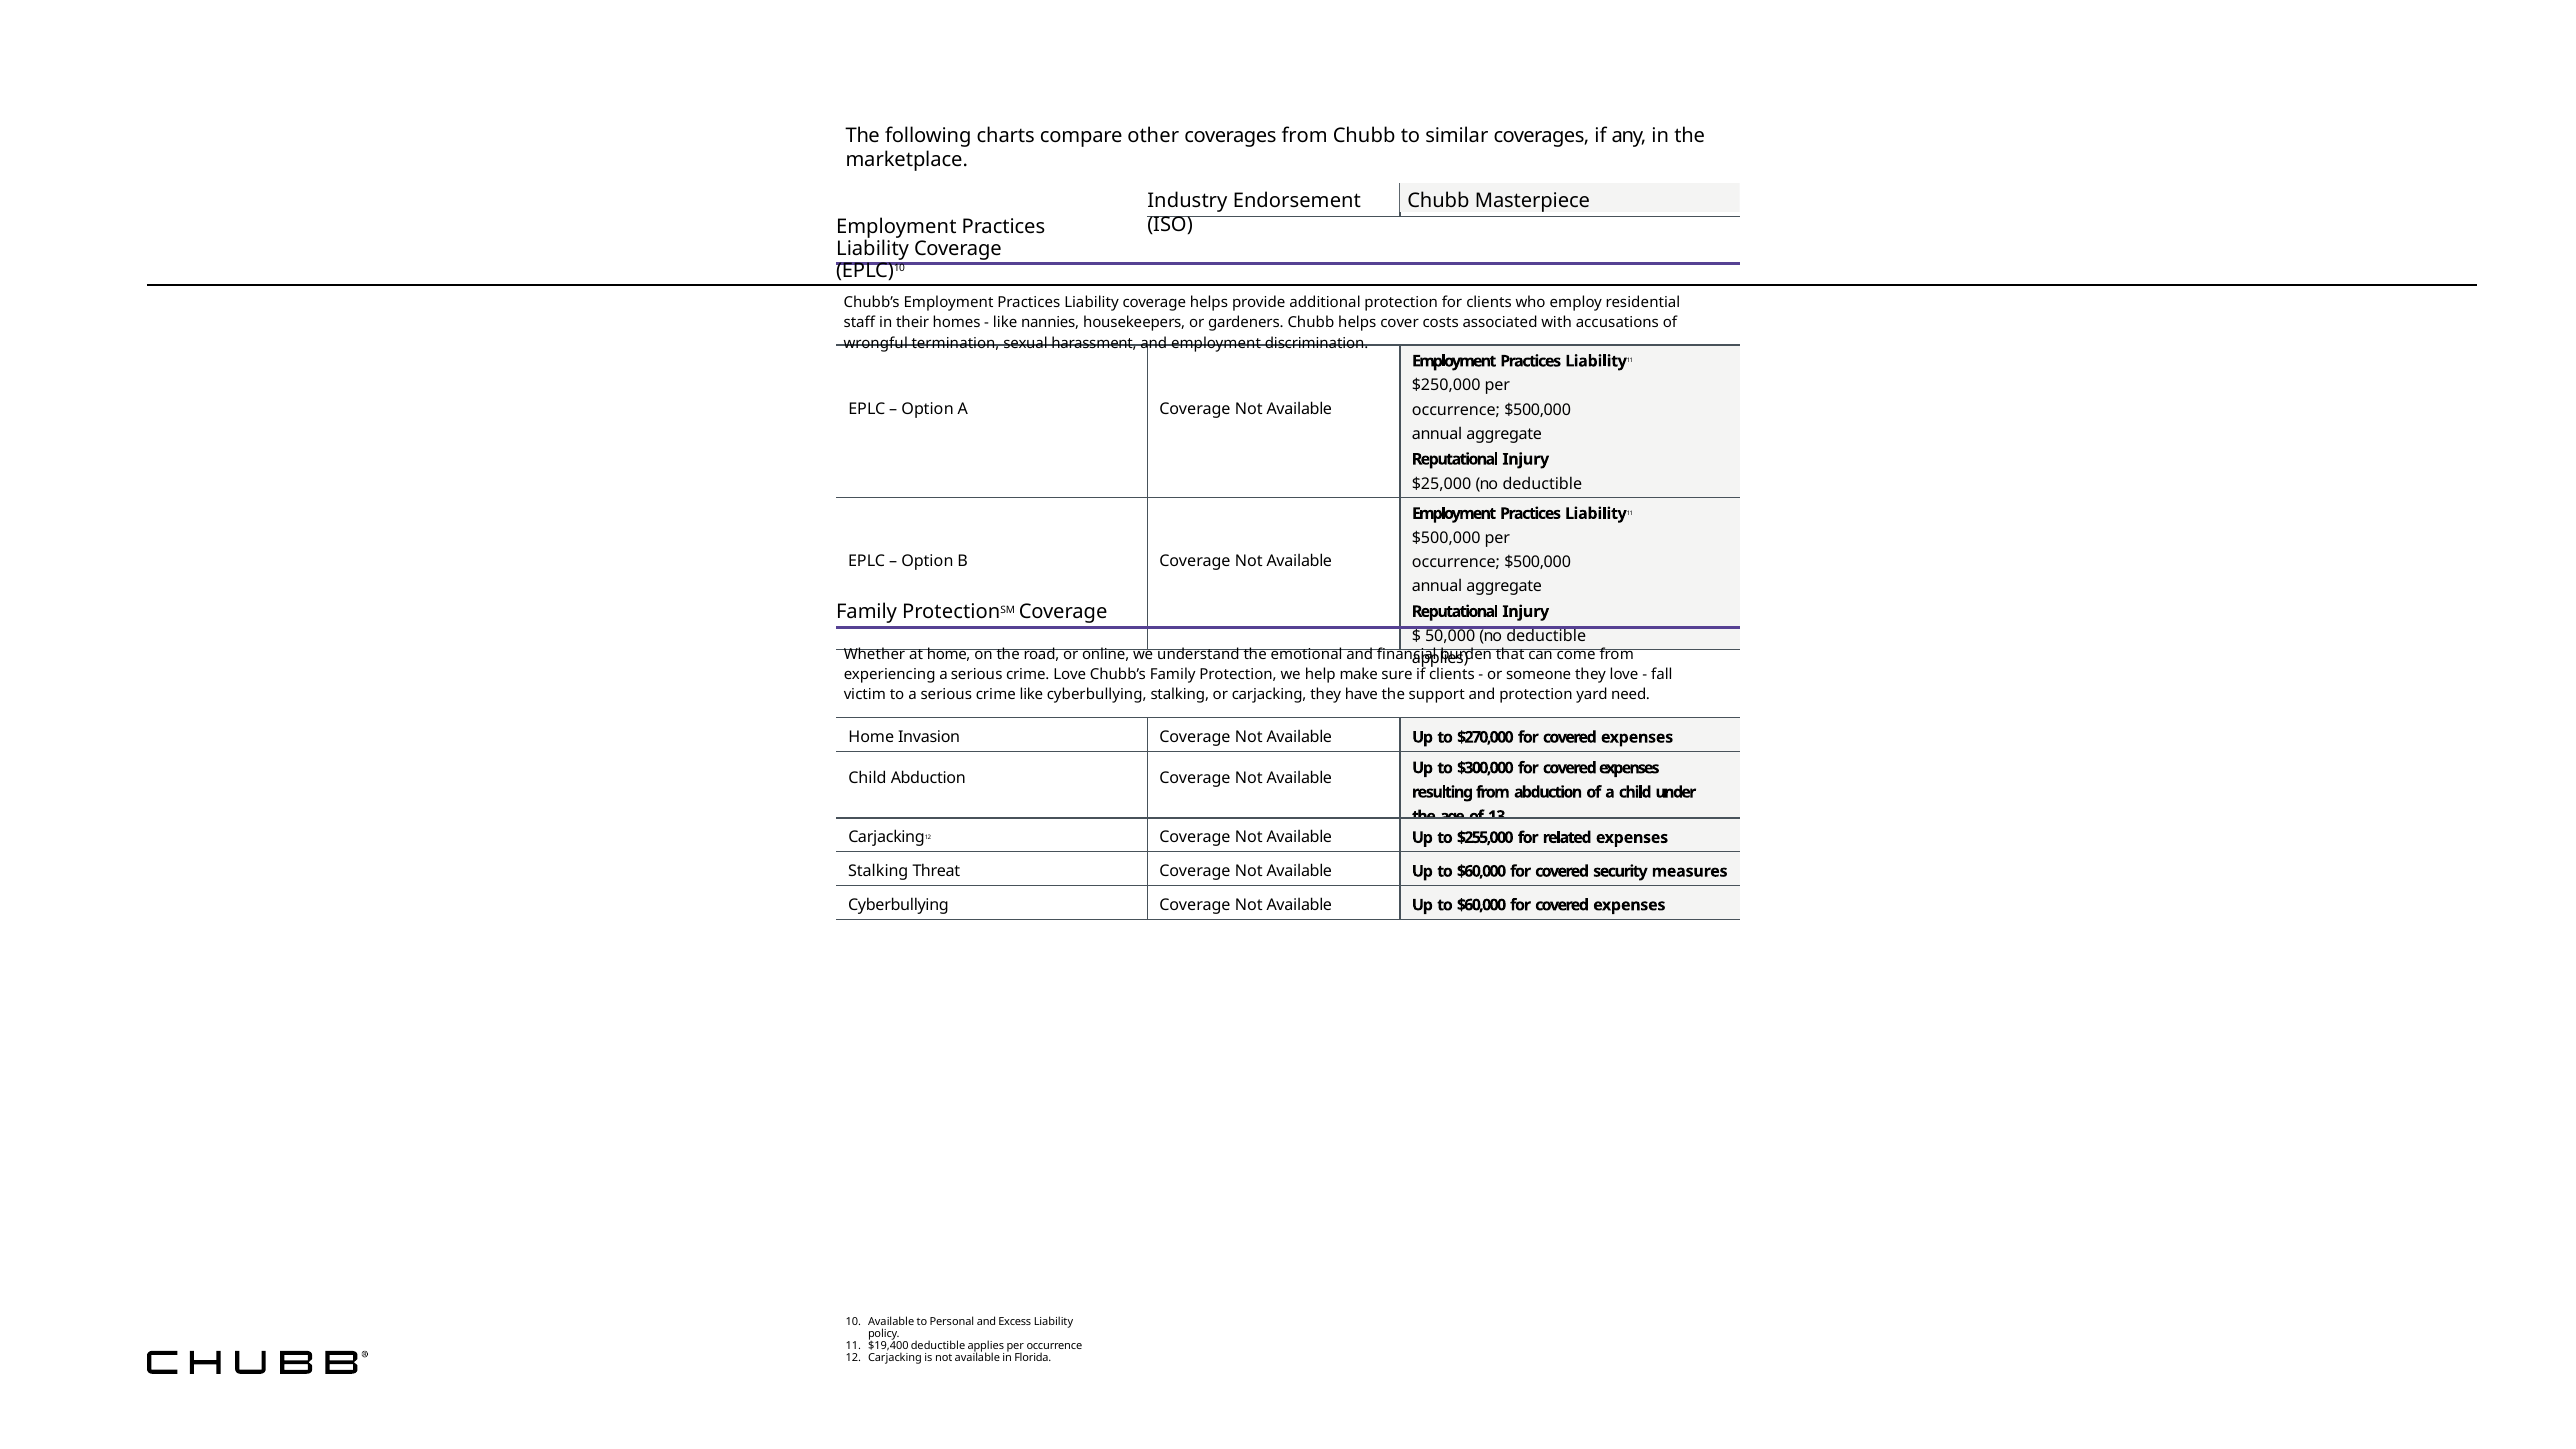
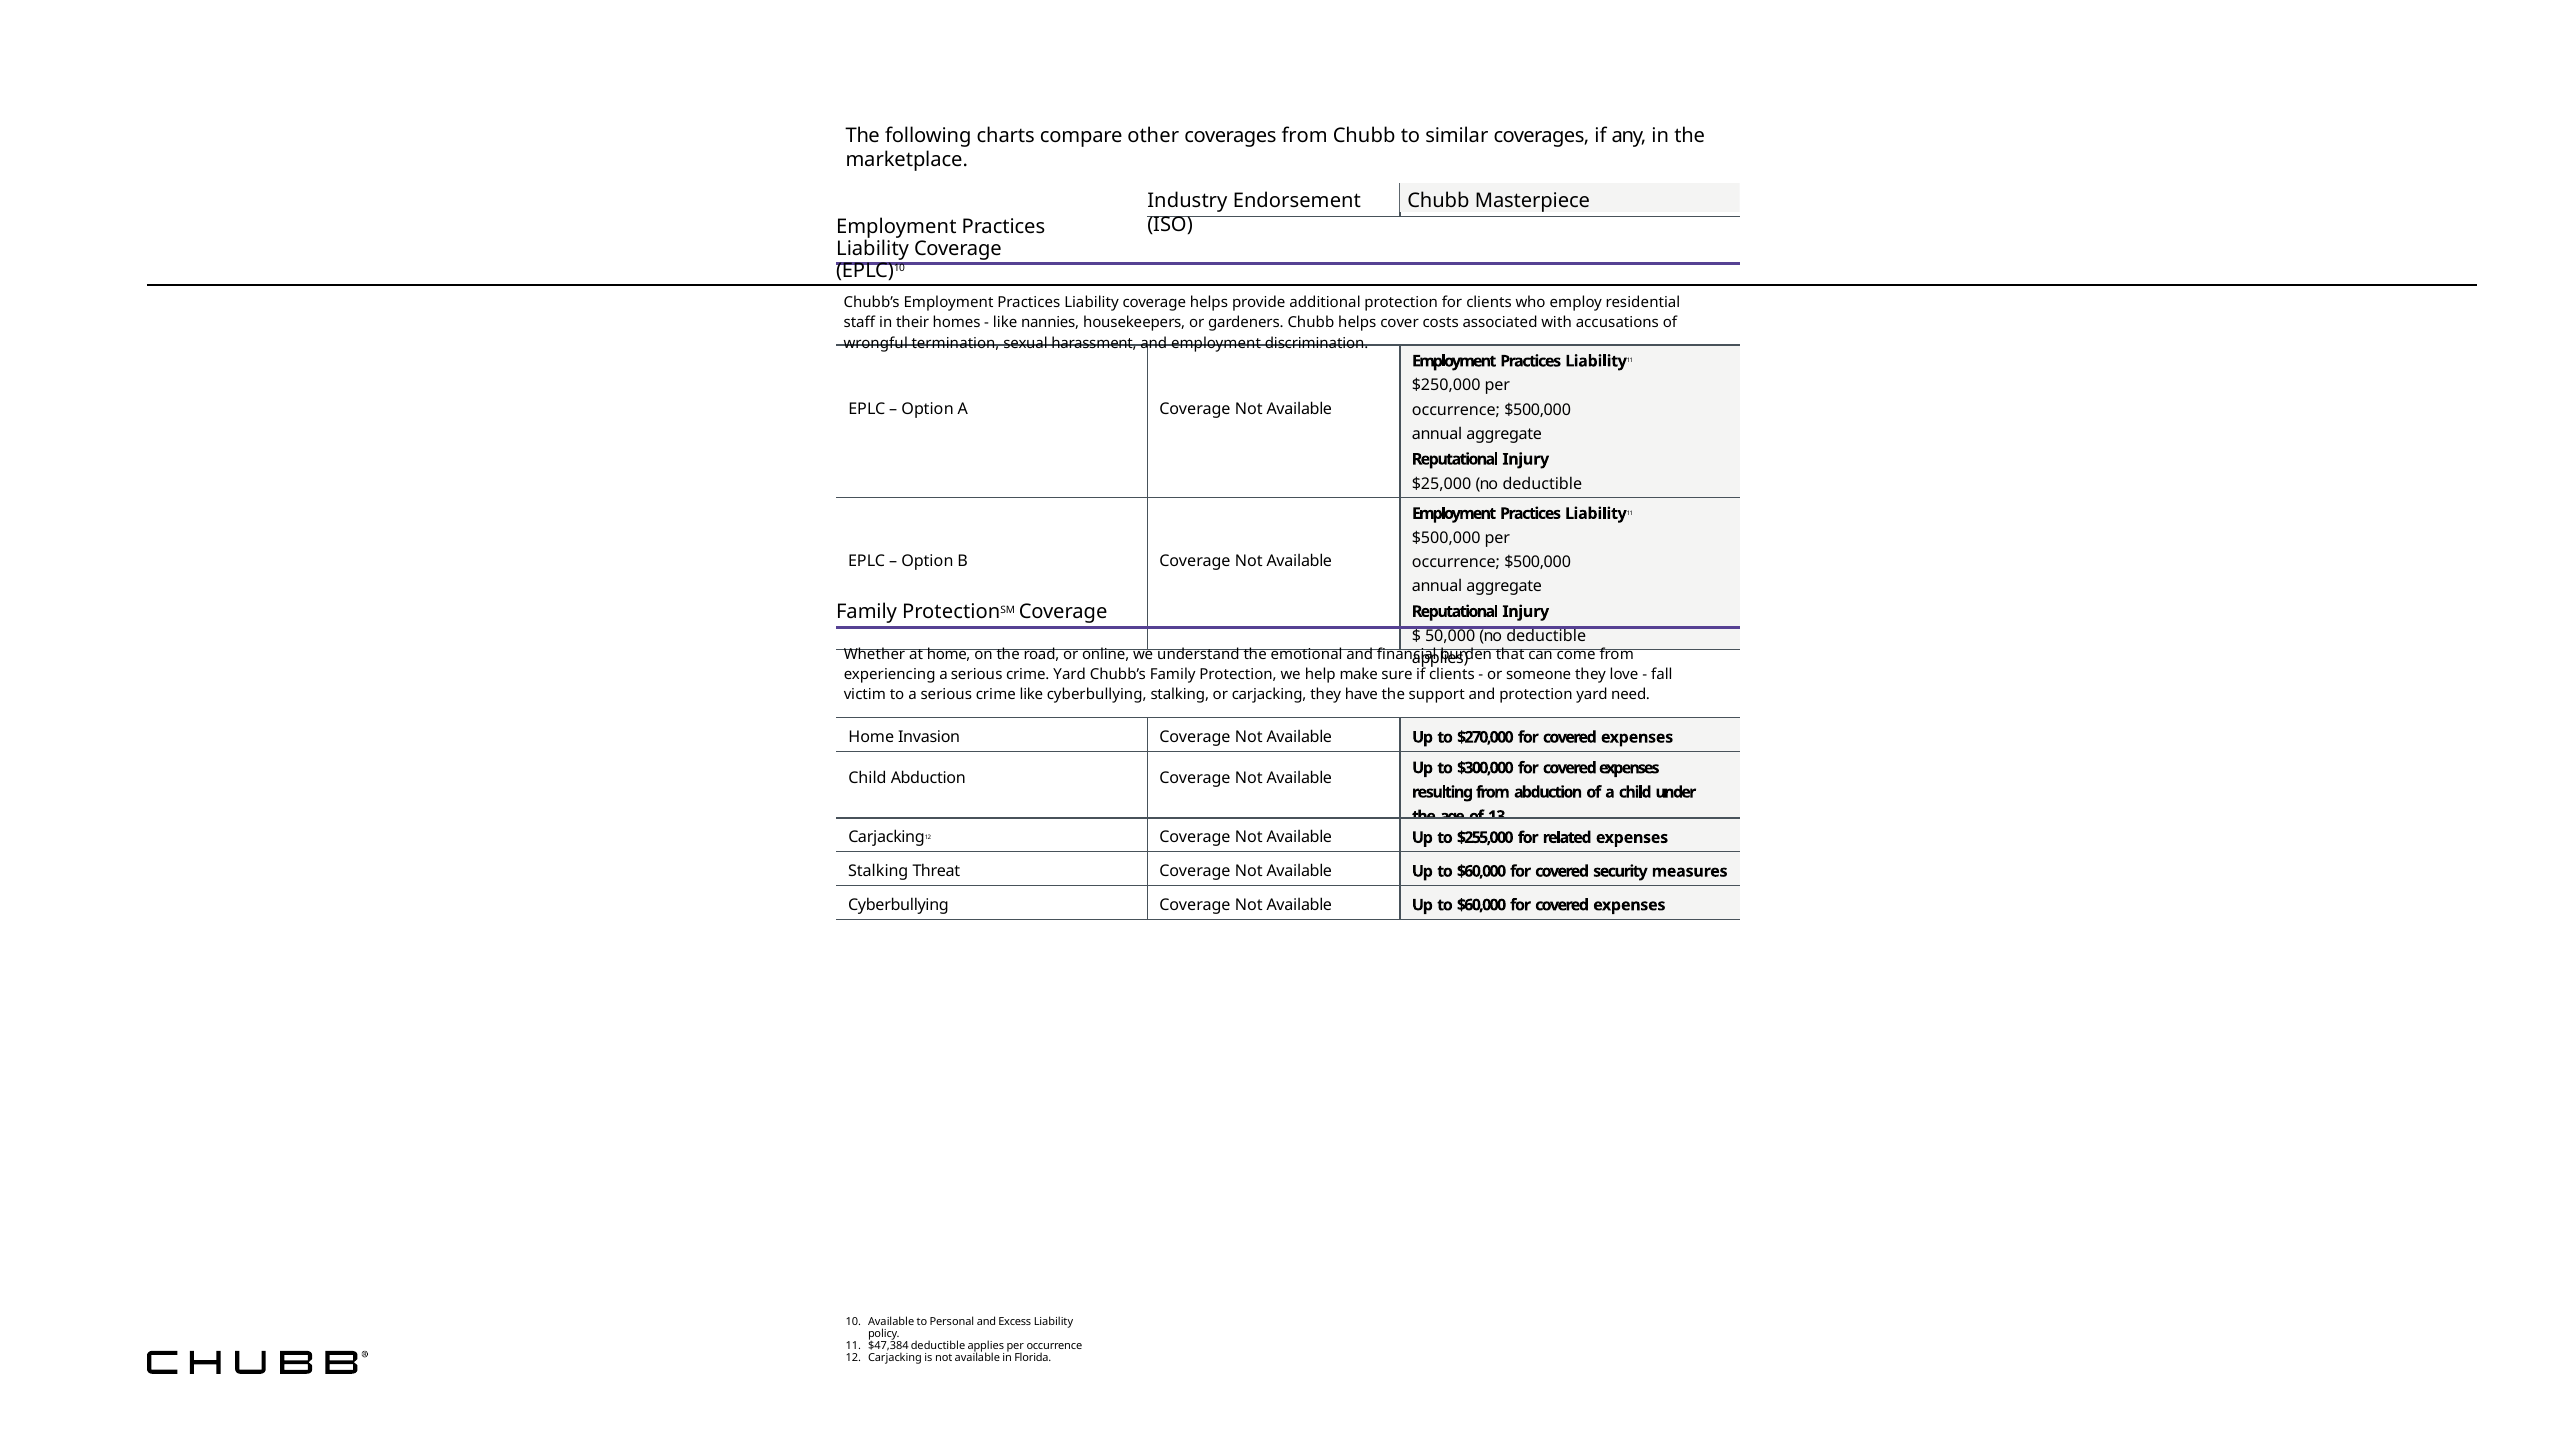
crime Love: Love -> Yard (1070, 674)
$19,400: $19,400 -> $47,384 (888, 1346)
